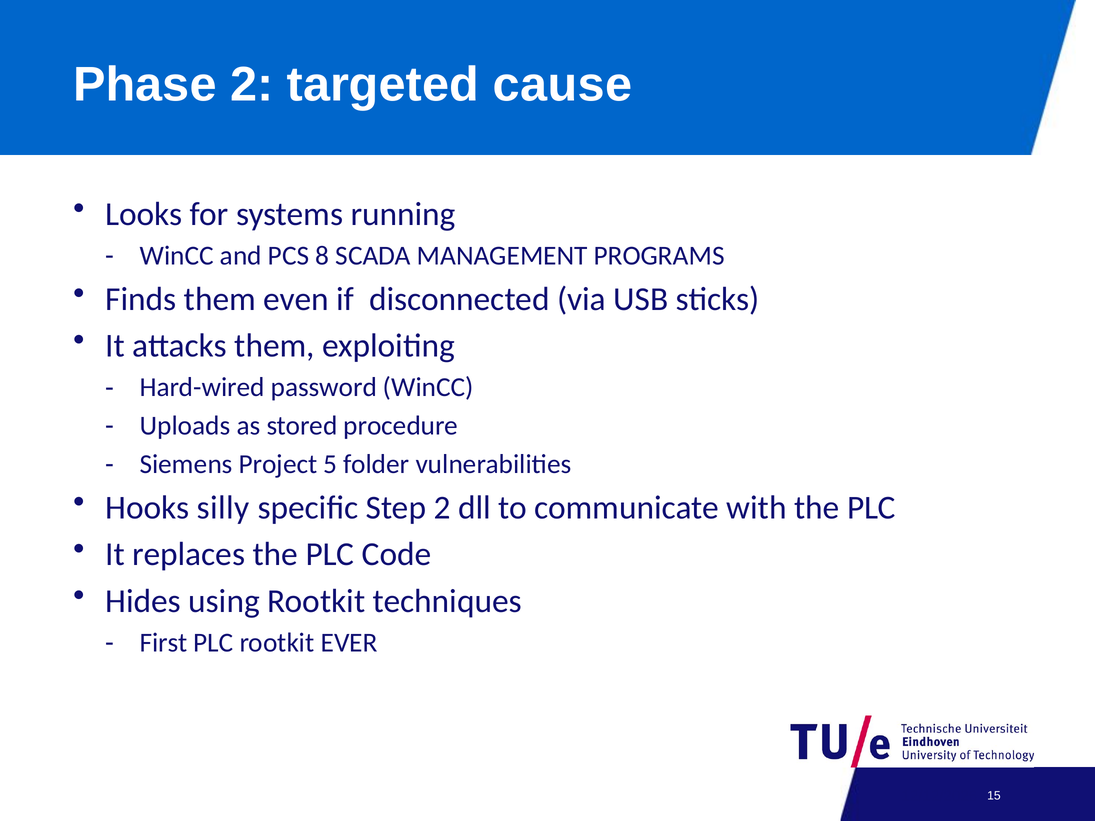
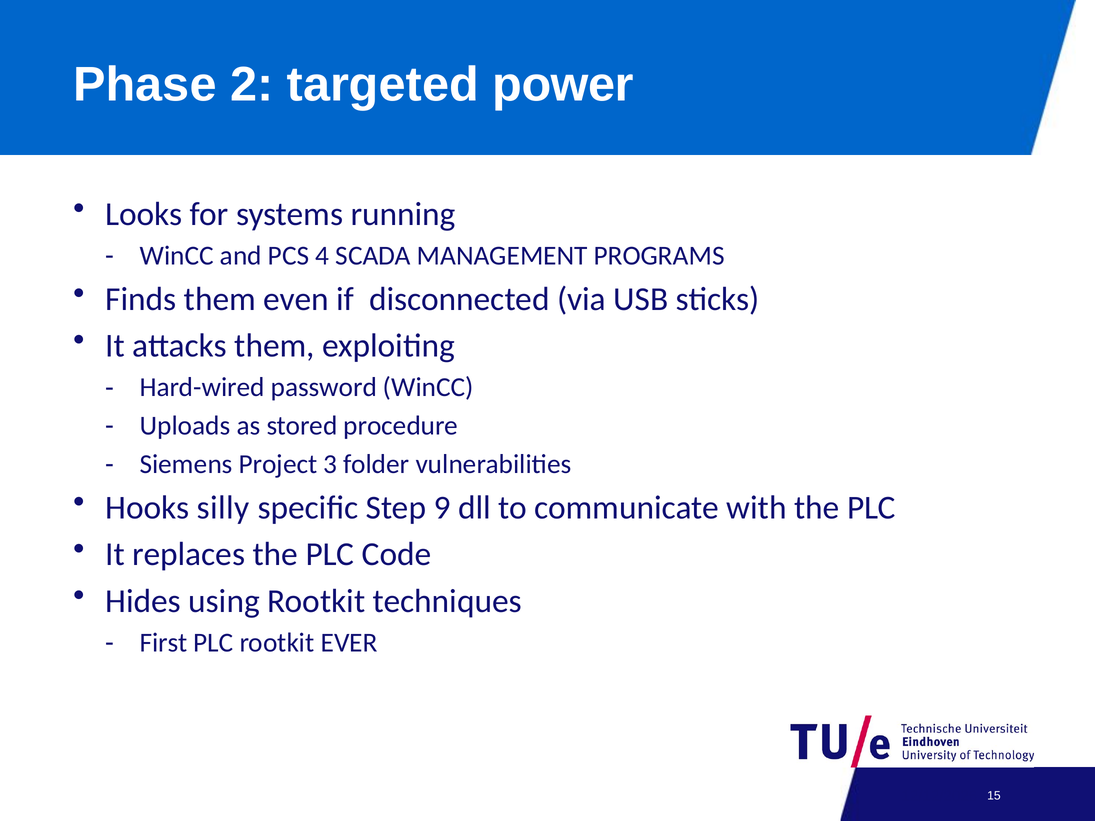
cause: cause -> power (563, 84)
8: 8 -> 4 (322, 256)
5: 5 -> 3 (330, 464)
Step 2: 2 -> 9 (442, 508)
